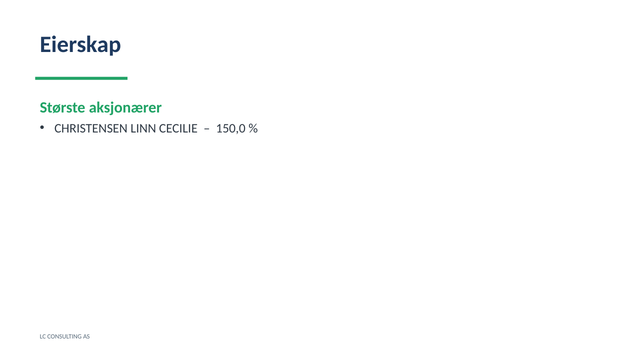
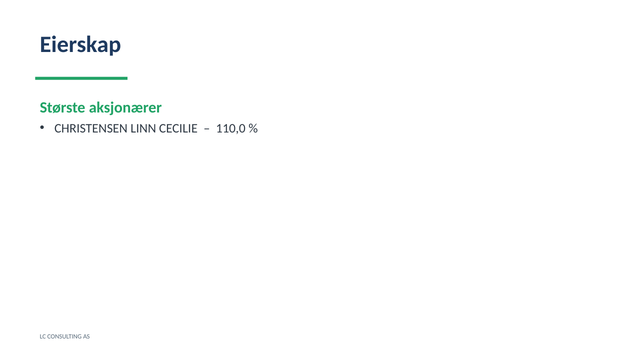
150,0: 150,0 -> 110,0 (231, 129)
